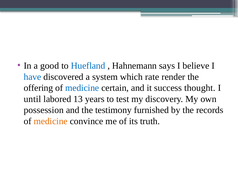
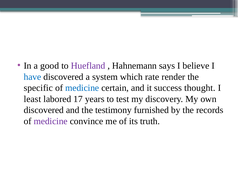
Huefland colour: blue -> purple (88, 66)
offering: offering -> specific (38, 88)
until: until -> least (32, 99)
13: 13 -> 17 (78, 99)
possession: possession -> discovered (44, 110)
medicine colour: orange -> purple (51, 121)
